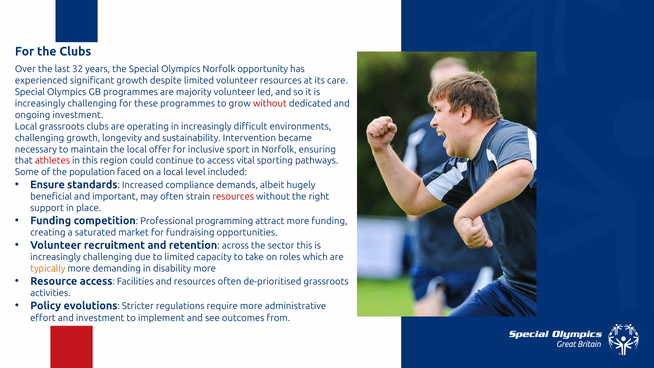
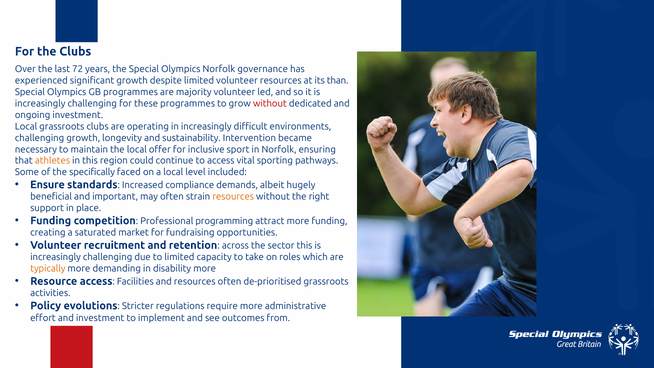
32: 32 -> 72 (78, 69)
opportunity: opportunity -> governance (263, 69)
care: care -> than (338, 81)
athletes colour: red -> orange (52, 161)
population: population -> specifically (92, 172)
resources colour: red -> orange (233, 197)
